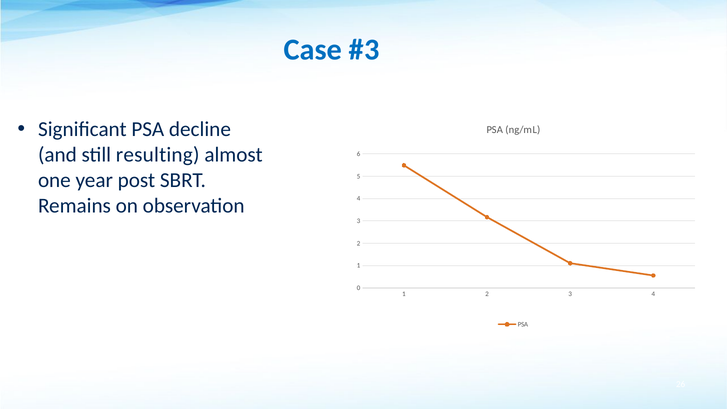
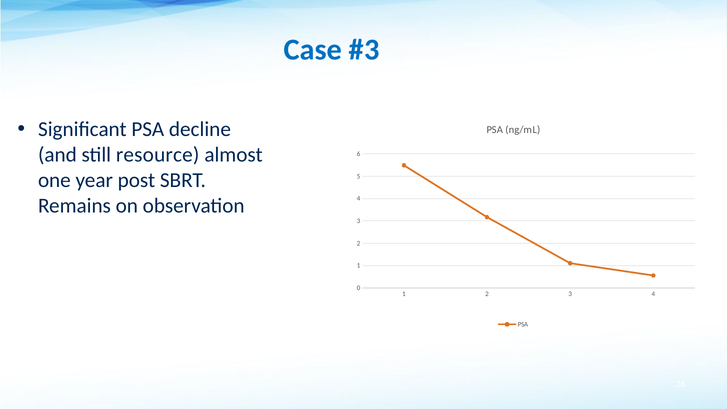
resulting: resulting -> resource (158, 155)
